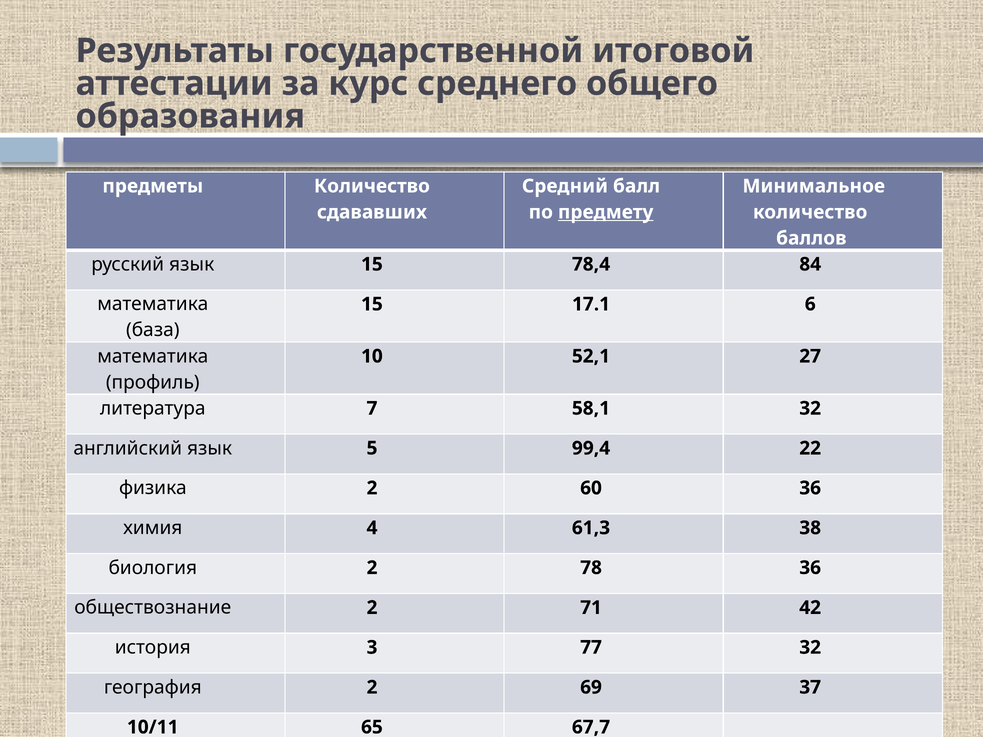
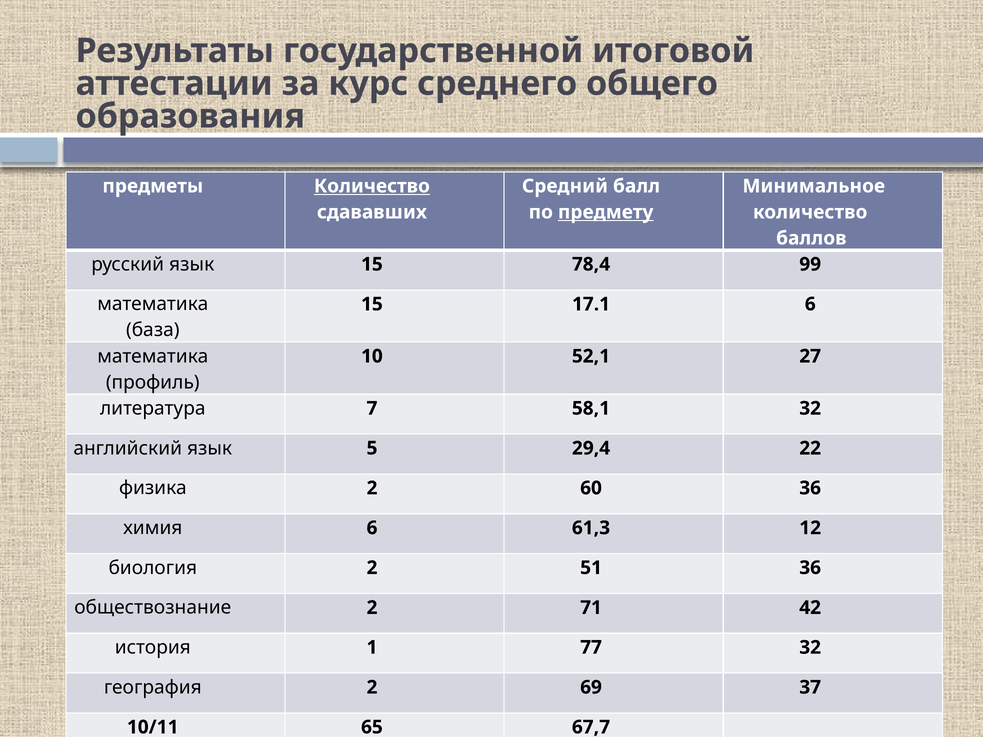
Количество underline: none -> present (372, 186)
84: 84 -> 99 (810, 264)
99,4: 99,4 -> 29,4 (591, 448)
химия 4: 4 -> 6 (372, 528)
38: 38 -> 12 (810, 528)
78: 78 -> 51 (591, 568)
3: 3 -> 1 (372, 648)
